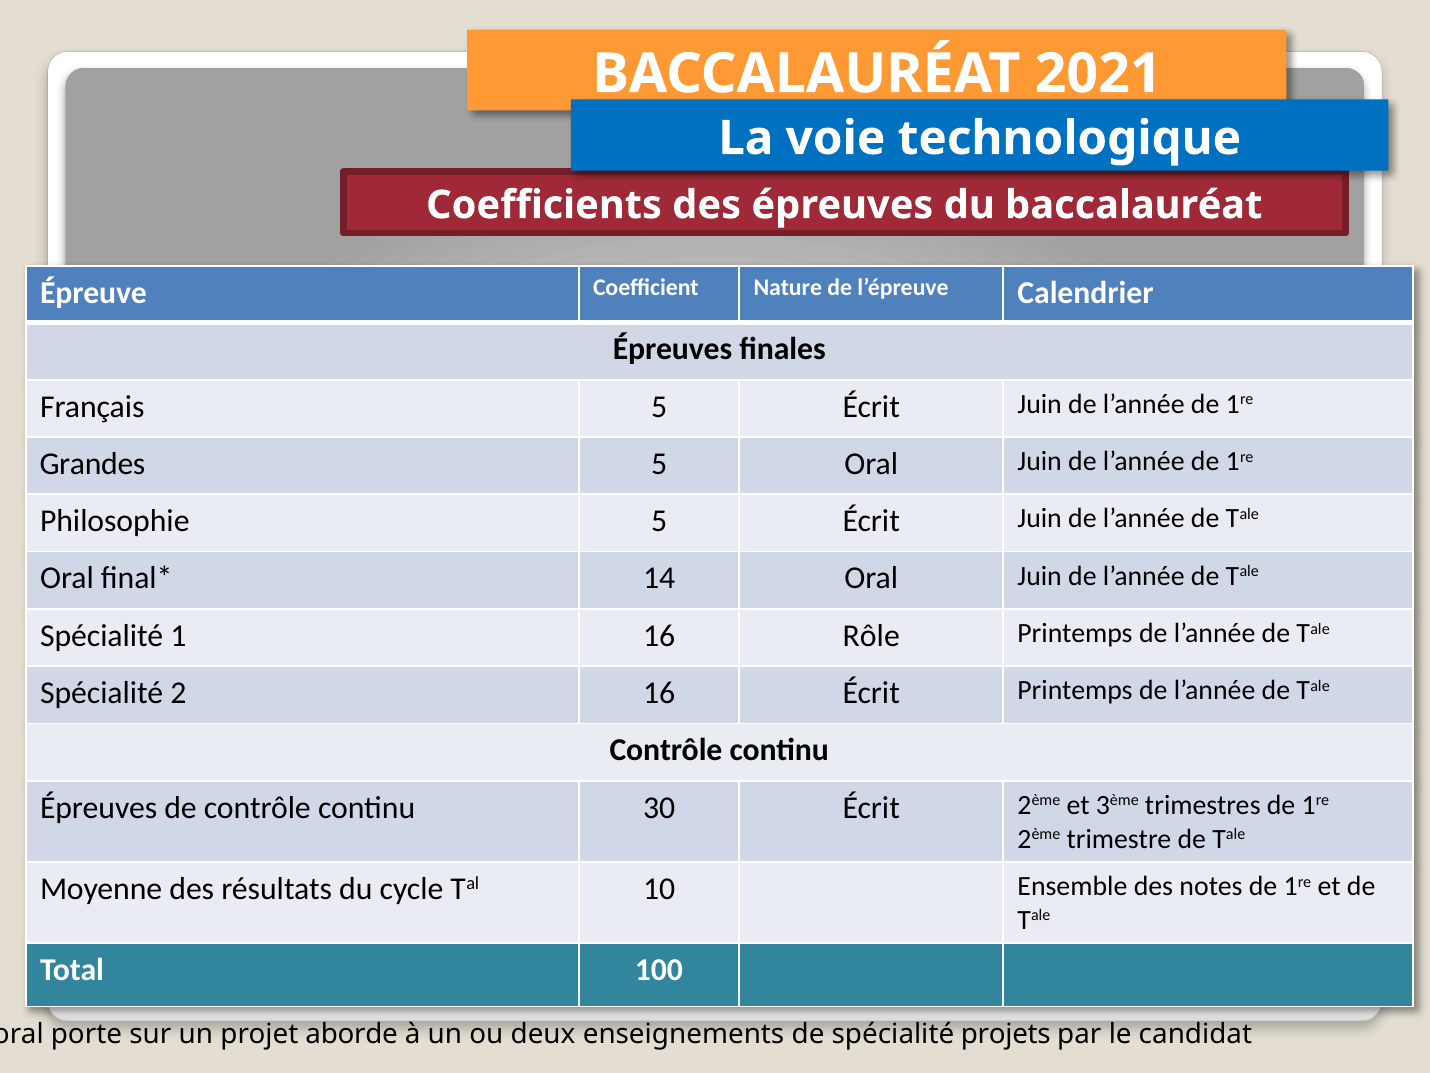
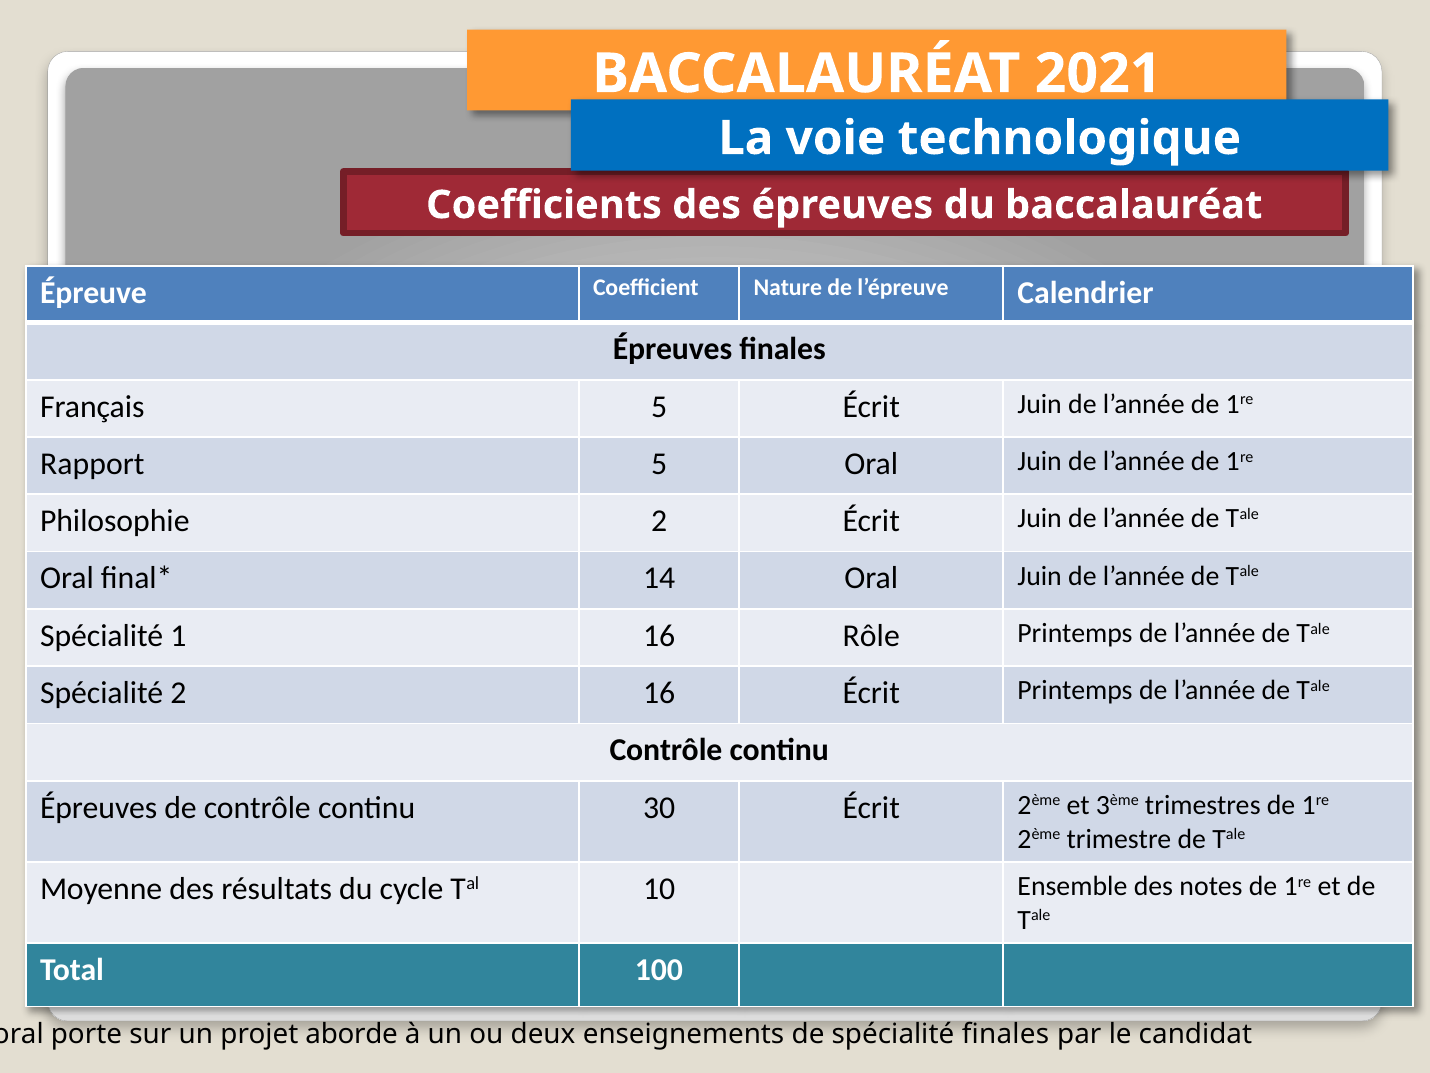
Grandes: Grandes -> Rapport (92, 464)
Philosophie 5: 5 -> 2 (659, 521)
spécialité projets: projets -> finales (1006, 1034)
